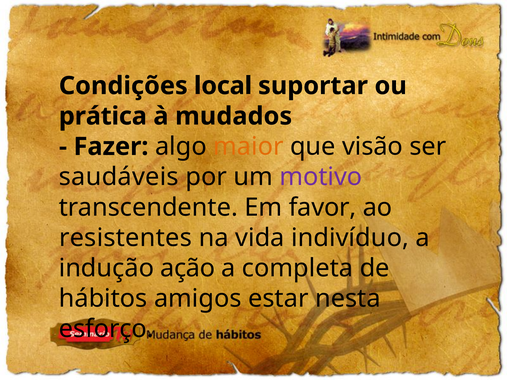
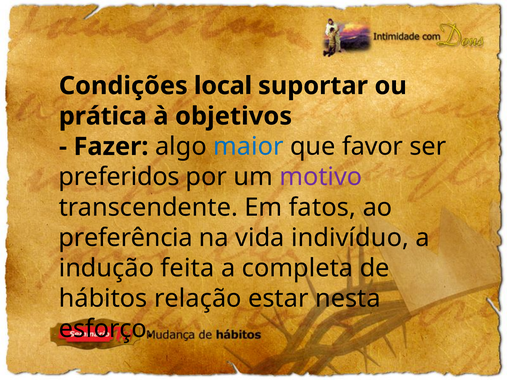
mudados: mudados -> objetivos (234, 116)
maior colour: orange -> blue (248, 147)
visão: visão -> favor (373, 147)
saudáveis: saudáveis -> preferidos (119, 177)
favor: favor -> fatos (322, 208)
resistentes: resistentes -> preferência (126, 238)
ação: ação -> feita (187, 268)
amigos: amigos -> relação (198, 299)
